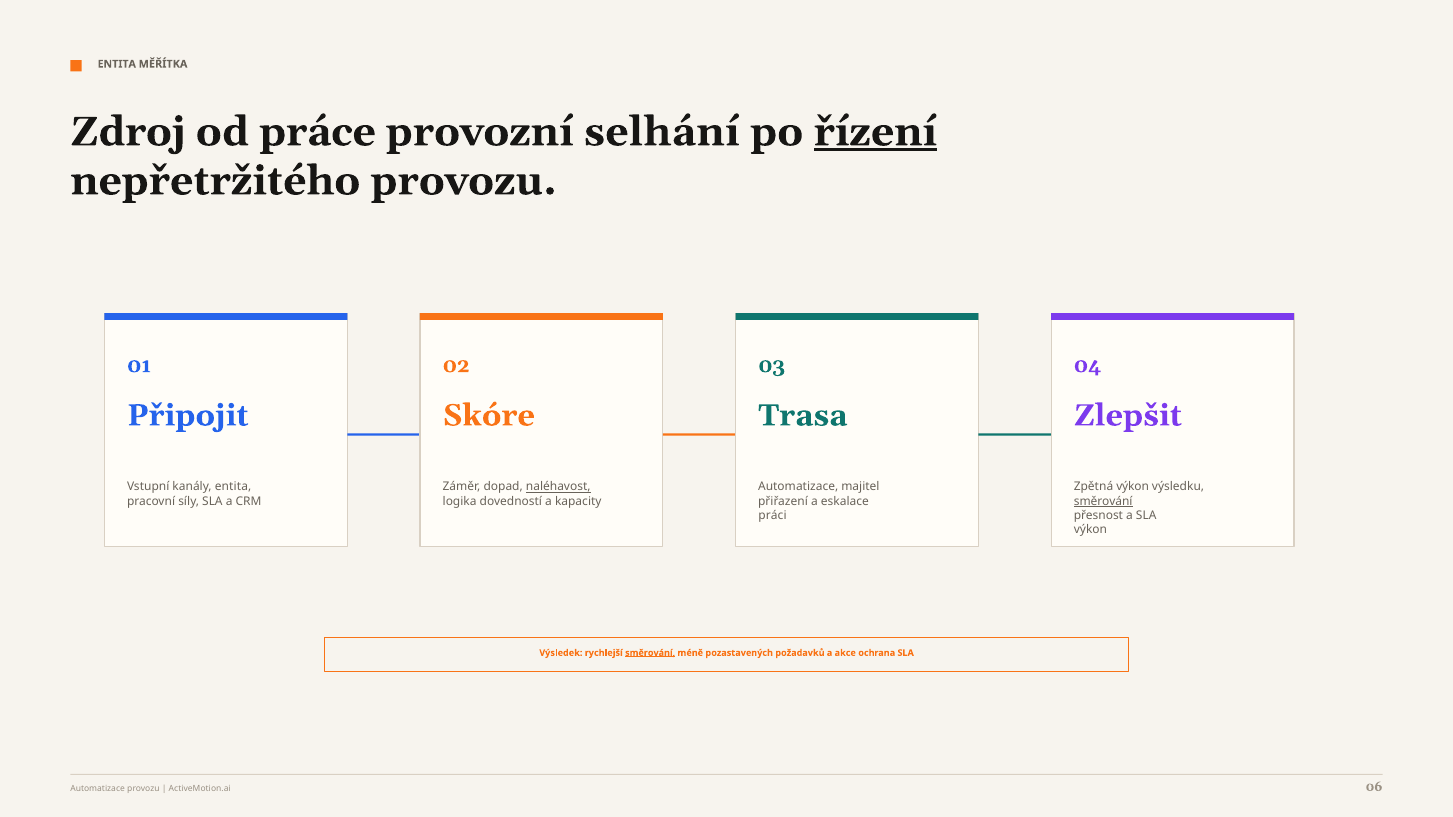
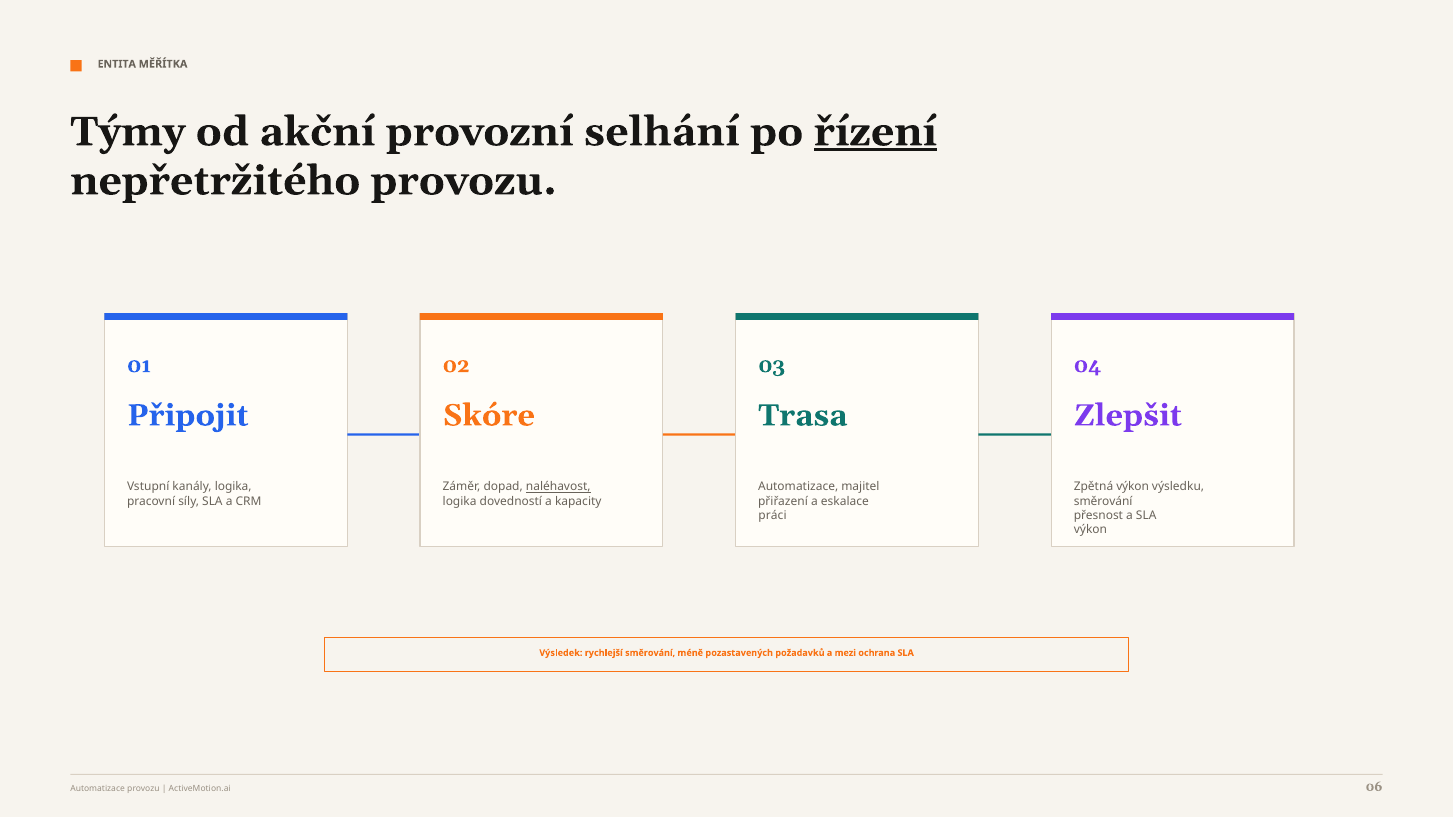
Zdroj: Zdroj -> Týmy (128, 132)
práce: práce -> akční (317, 132)
kanály entita: entita -> logika (233, 487)
směrování underline: present -> none (1103, 501)
směrování underline: present -> none (650, 653)
akce: akce -> mezi (845, 653)
